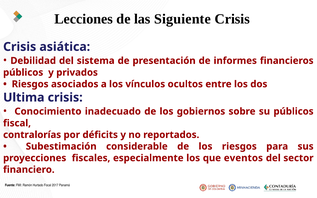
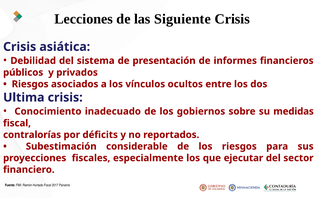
su públicos: públicos -> medidas (294, 111)
eventos: eventos -> ejecutar (243, 158)
